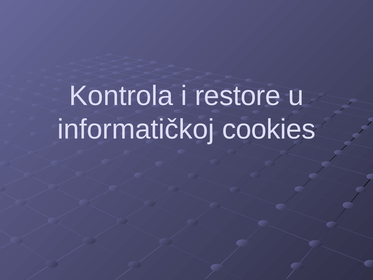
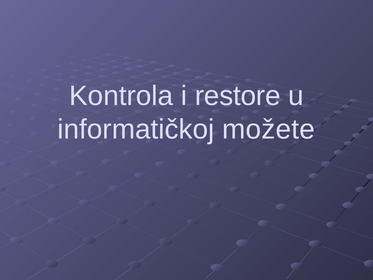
cookies: cookies -> možete (269, 129)
